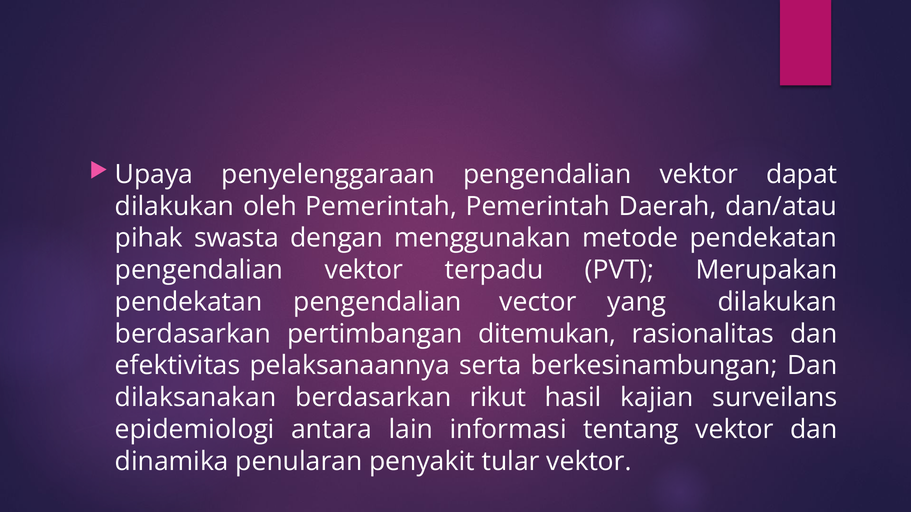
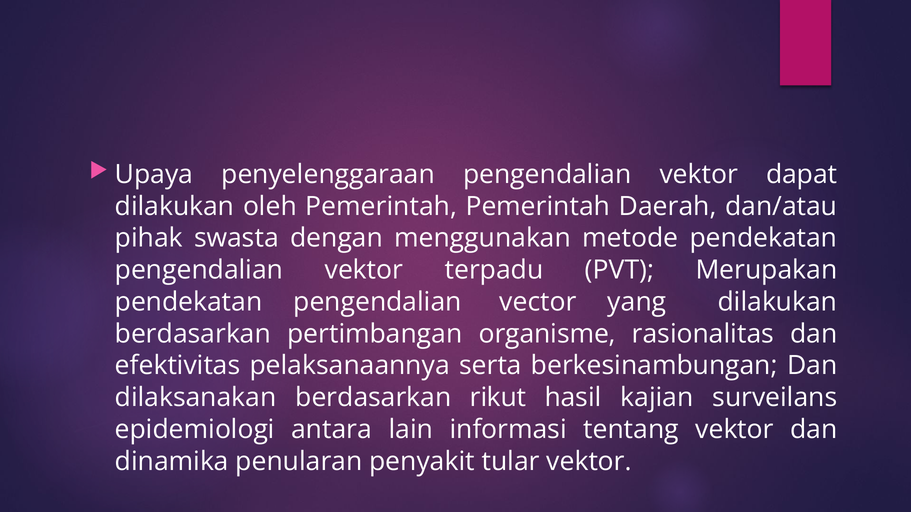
ditemukan: ditemukan -> organisme (547, 334)
